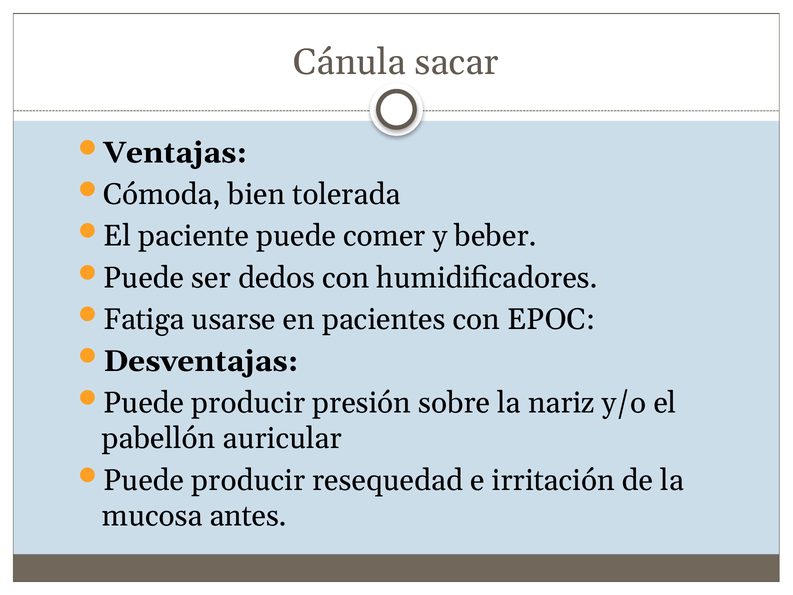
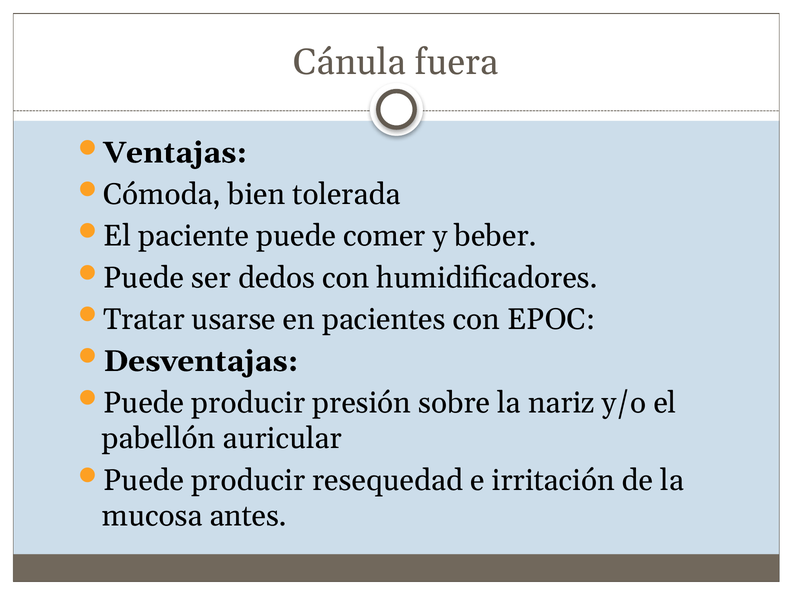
sacar: sacar -> fuera (457, 62)
Fatiga: Fatiga -> Tratar (144, 319)
